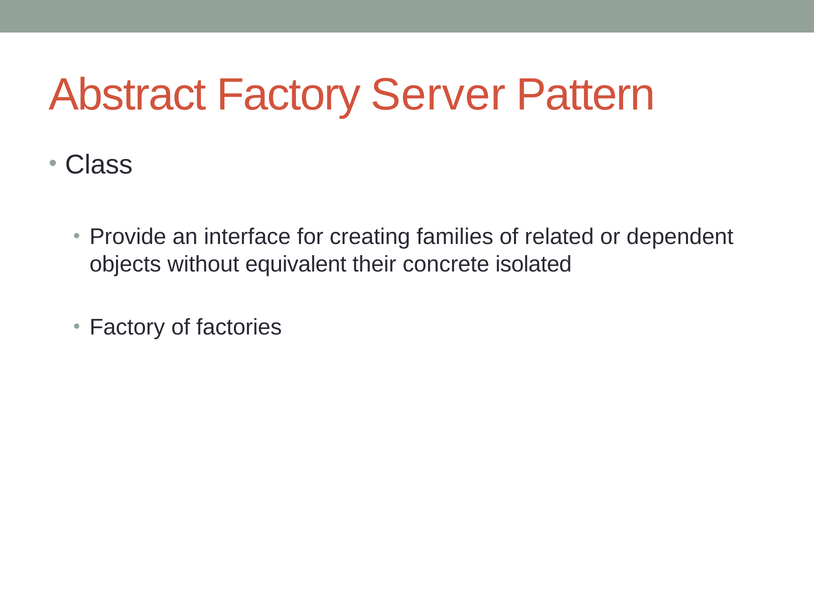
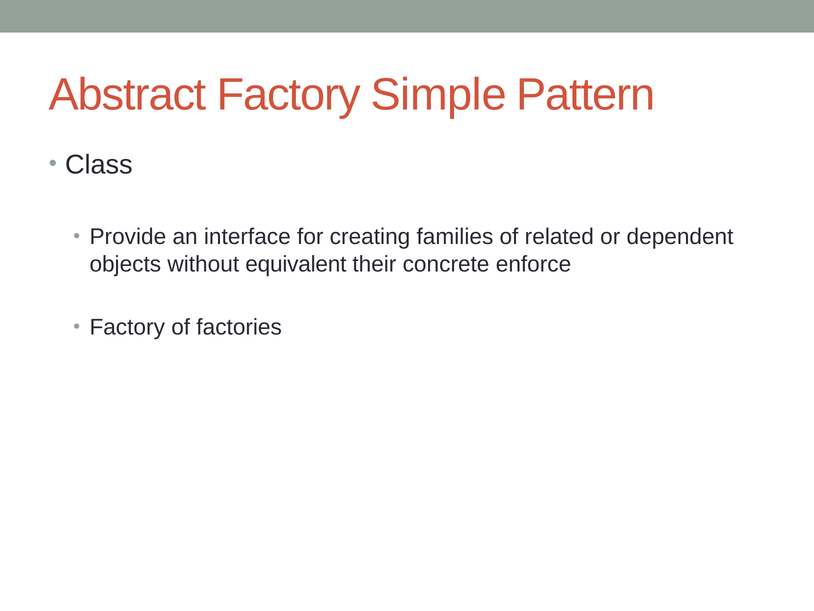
Server: Server -> Simple (439, 95)
isolated: isolated -> enforce (534, 264)
